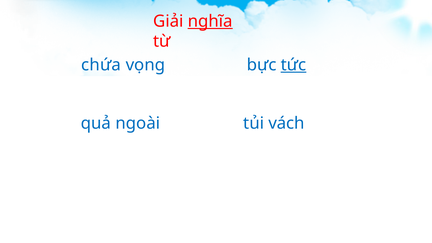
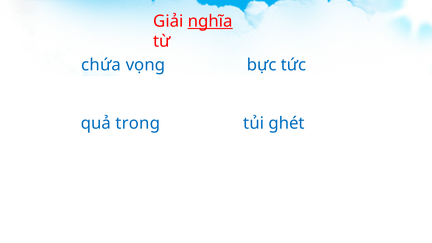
tức underline: present -> none (294, 65)
ngoài: ngoài -> trong (138, 123)
vách: vách -> ghét (287, 123)
